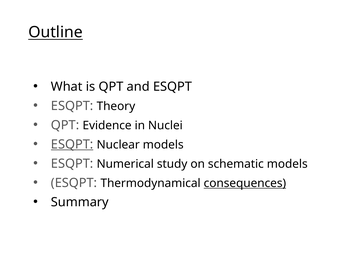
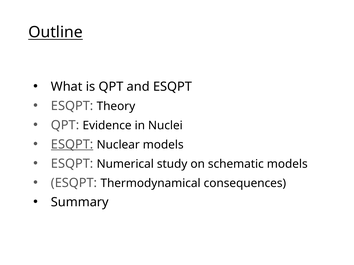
consequences underline: present -> none (245, 184)
